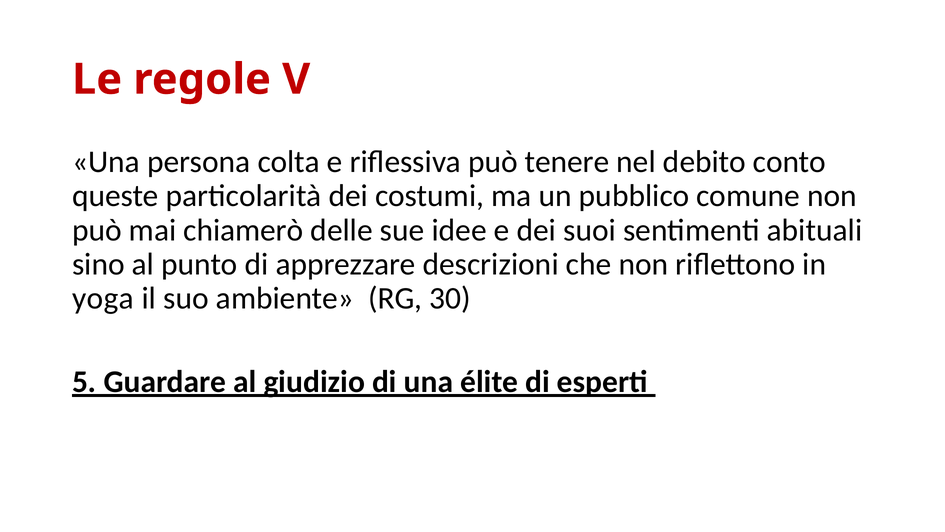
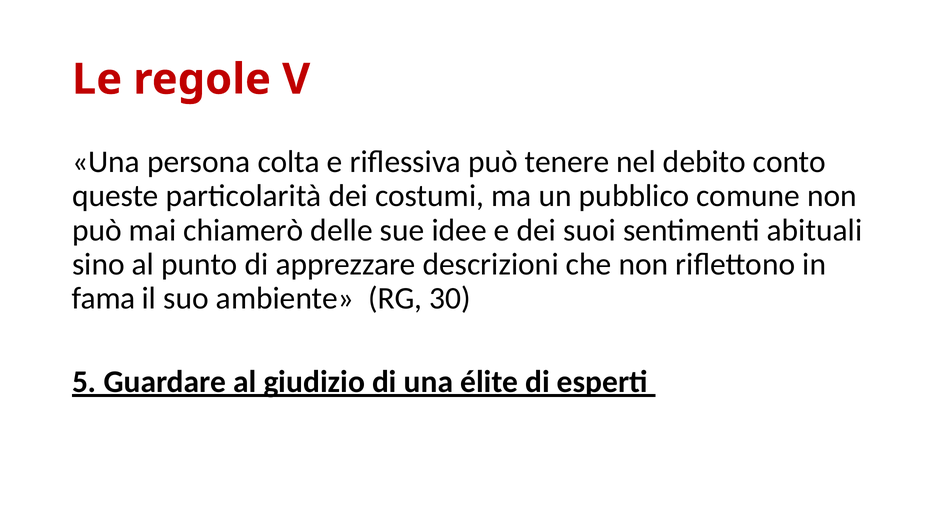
yoga: yoga -> fama (104, 298)
